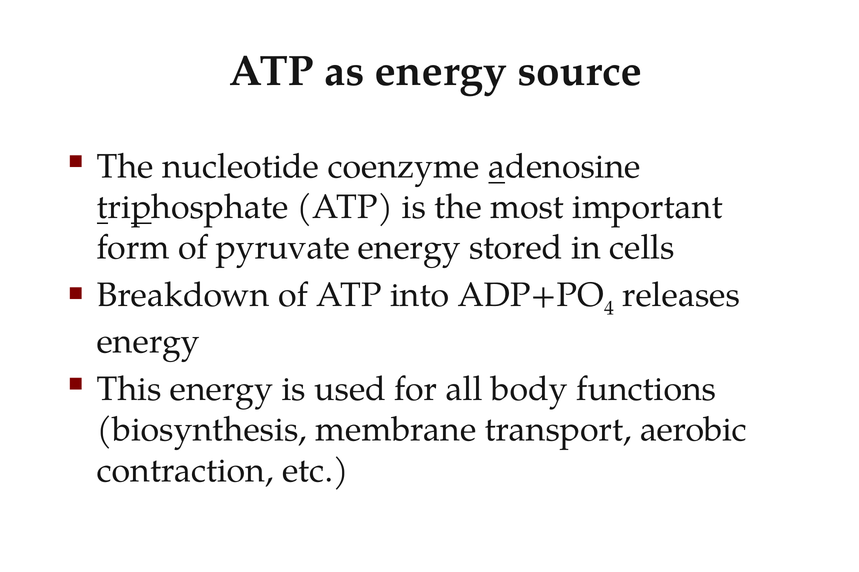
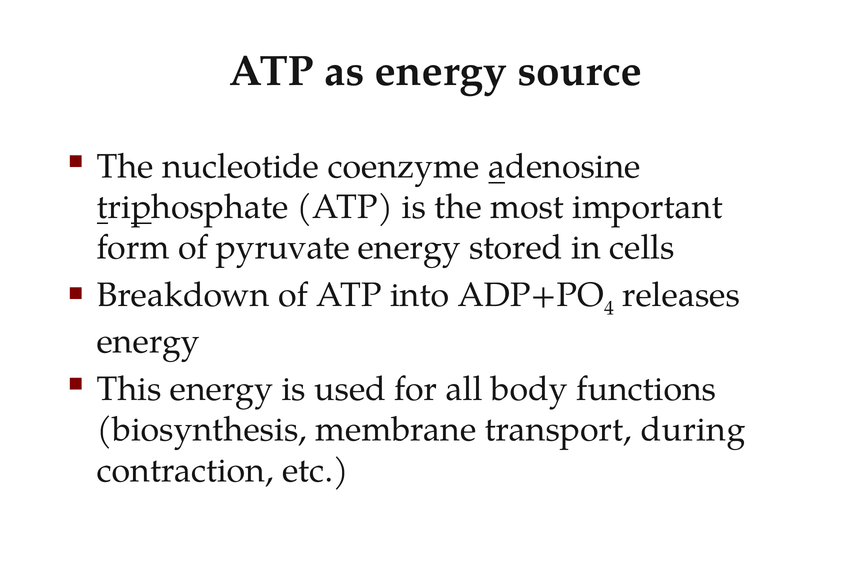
aerobic: aerobic -> during (693, 430)
